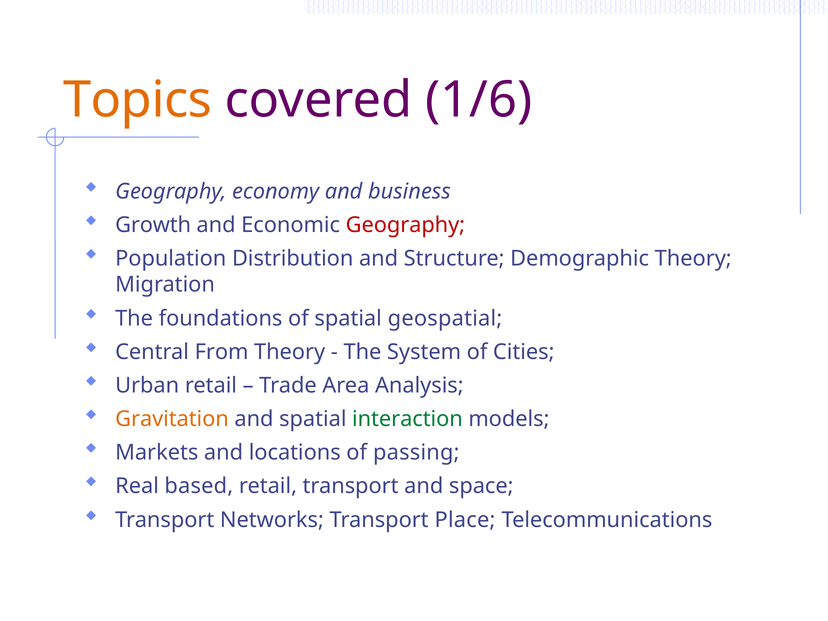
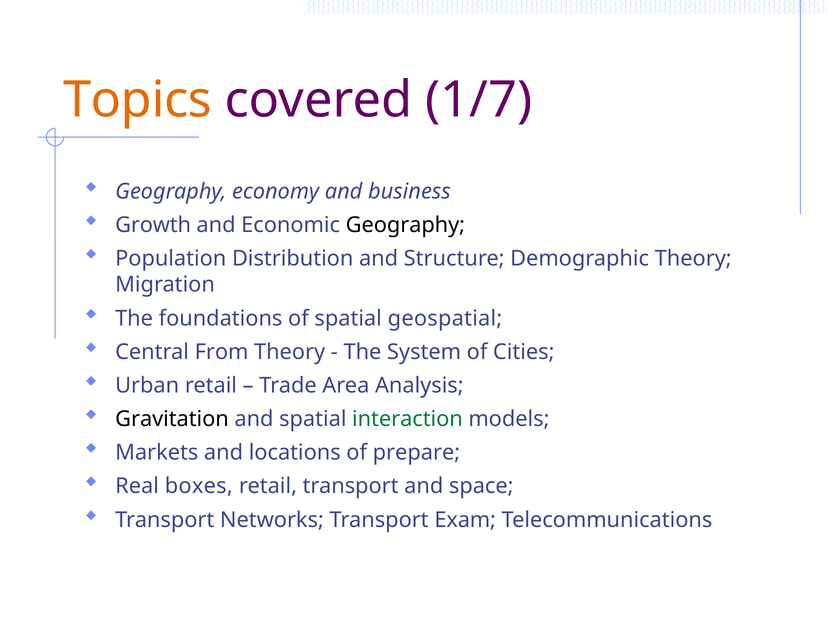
1/6: 1/6 -> 1/7 (479, 100)
Geography colour: red -> black (405, 225)
Gravitation colour: orange -> black (172, 419)
passing: passing -> prepare (416, 453)
based: based -> boxes (199, 486)
Place: Place -> Exam (465, 520)
